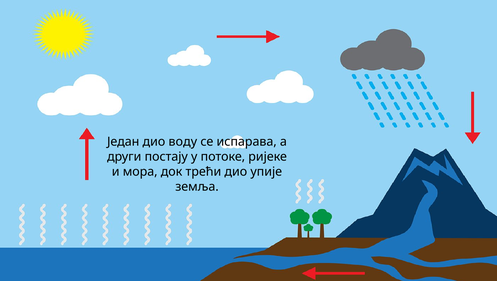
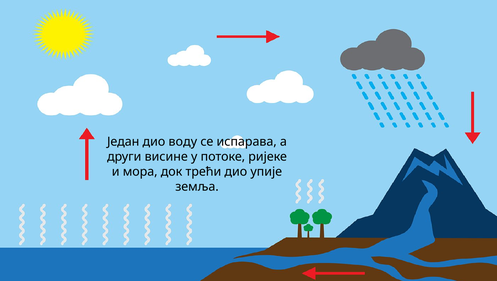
постају: постају -> висине (166, 156)
